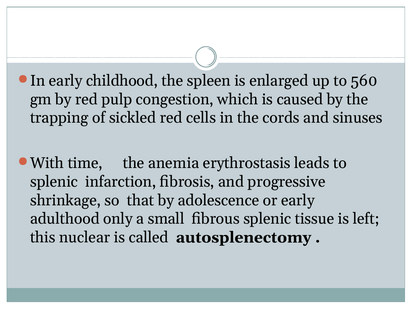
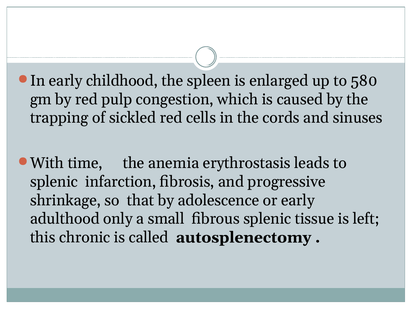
560: 560 -> 580 (364, 81)
nuclear: nuclear -> chronic (85, 237)
